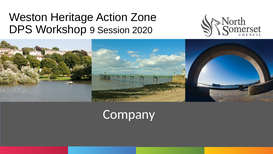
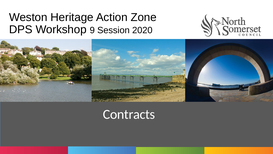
Company: Company -> Contracts (129, 114)
